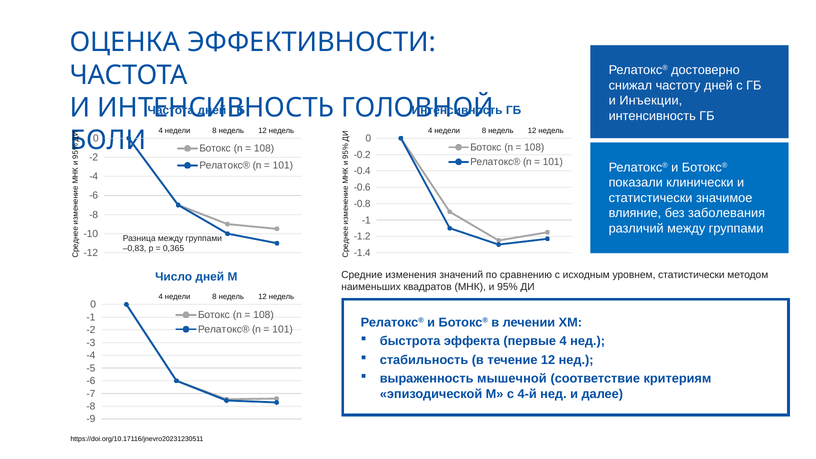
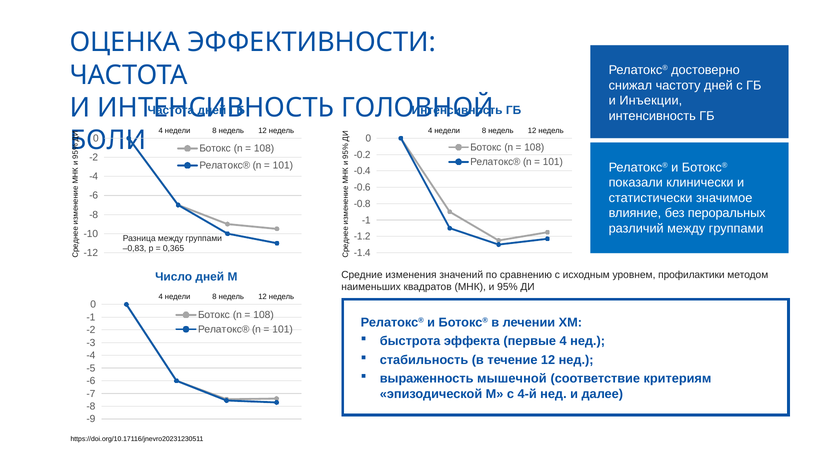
заболевания: заболевания -> пероральных (727, 213)
уровнем статистически: статистически -> профилактики (691, 275)
